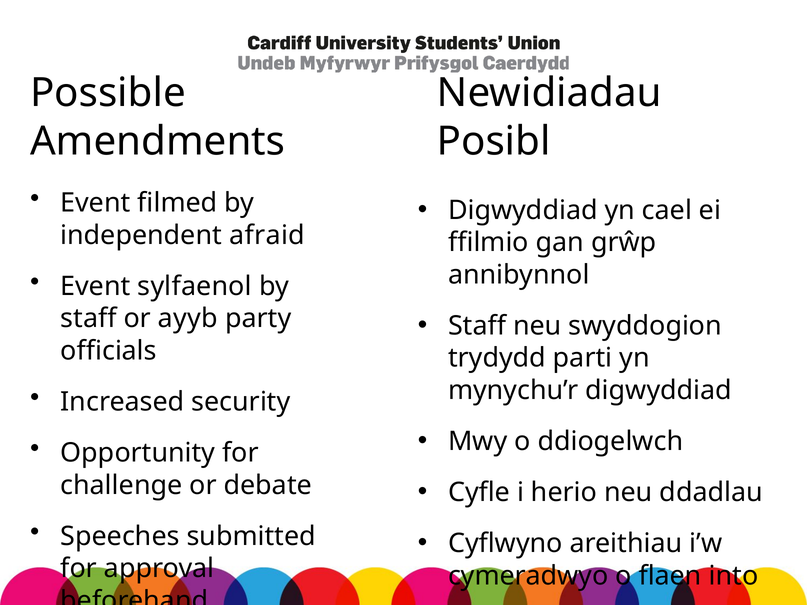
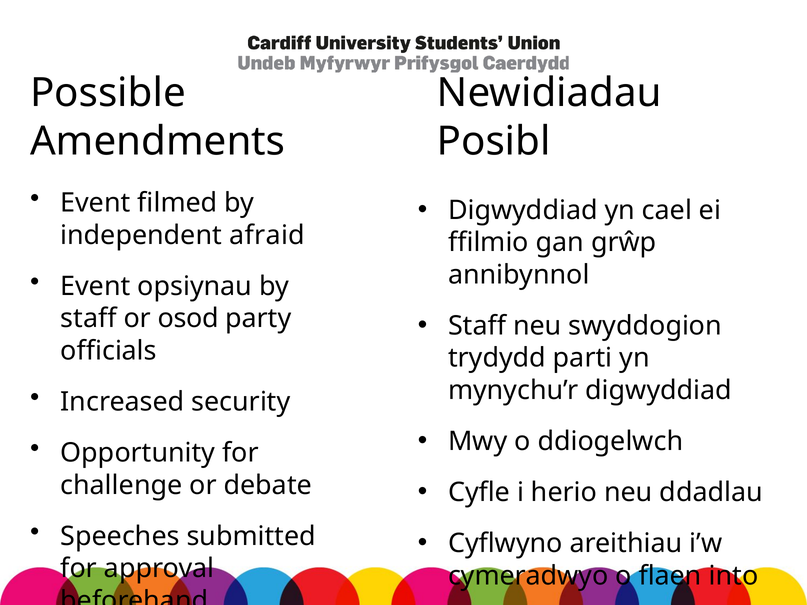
sylfaenol: sylfaenol -> opsiynau (195, 286)
ayyb: ayyb -> osod (188, 319)
